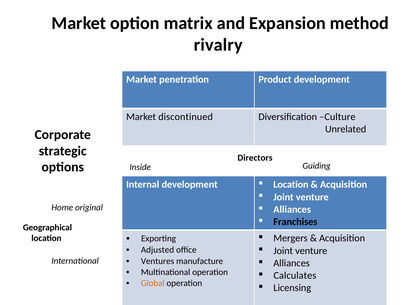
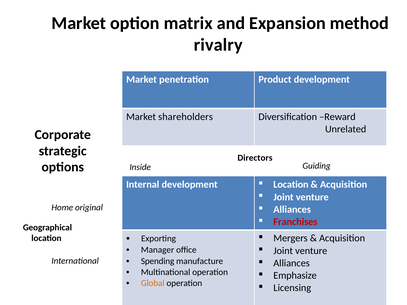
discontinued: discontinued -> shareholders (186, 117)
Culture: Culture -> Reward (337, 117)
Franchises colour: black -> red (295, 222)
Adjusted: Adjusted -> Manager (158, 250)
Ventures: Ventures -> Spending (158, 261)
Calculates: Calculates -> Emphasize (295, 276)
